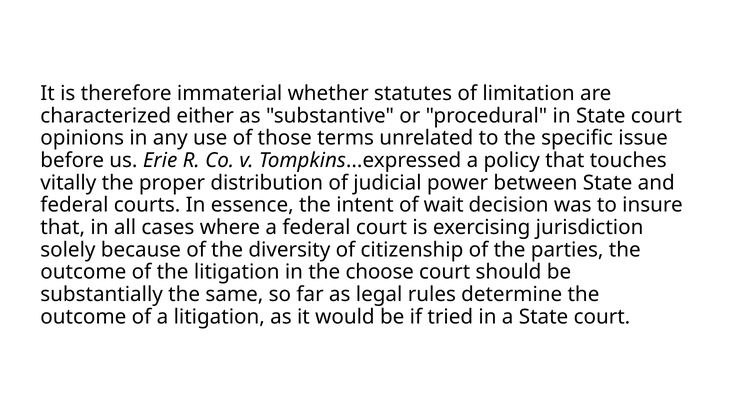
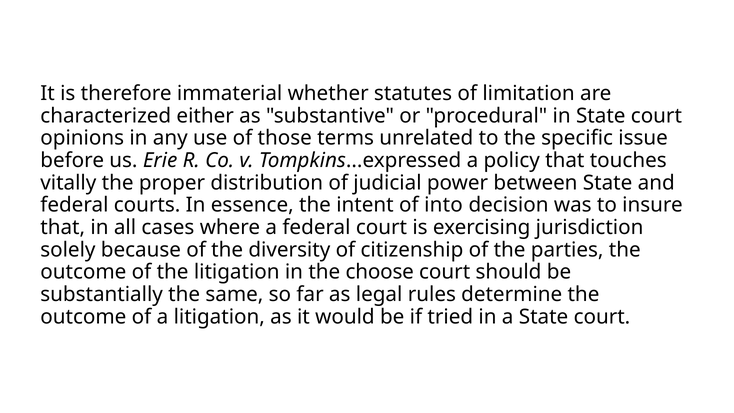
wait: wait -> into (443, 205)
